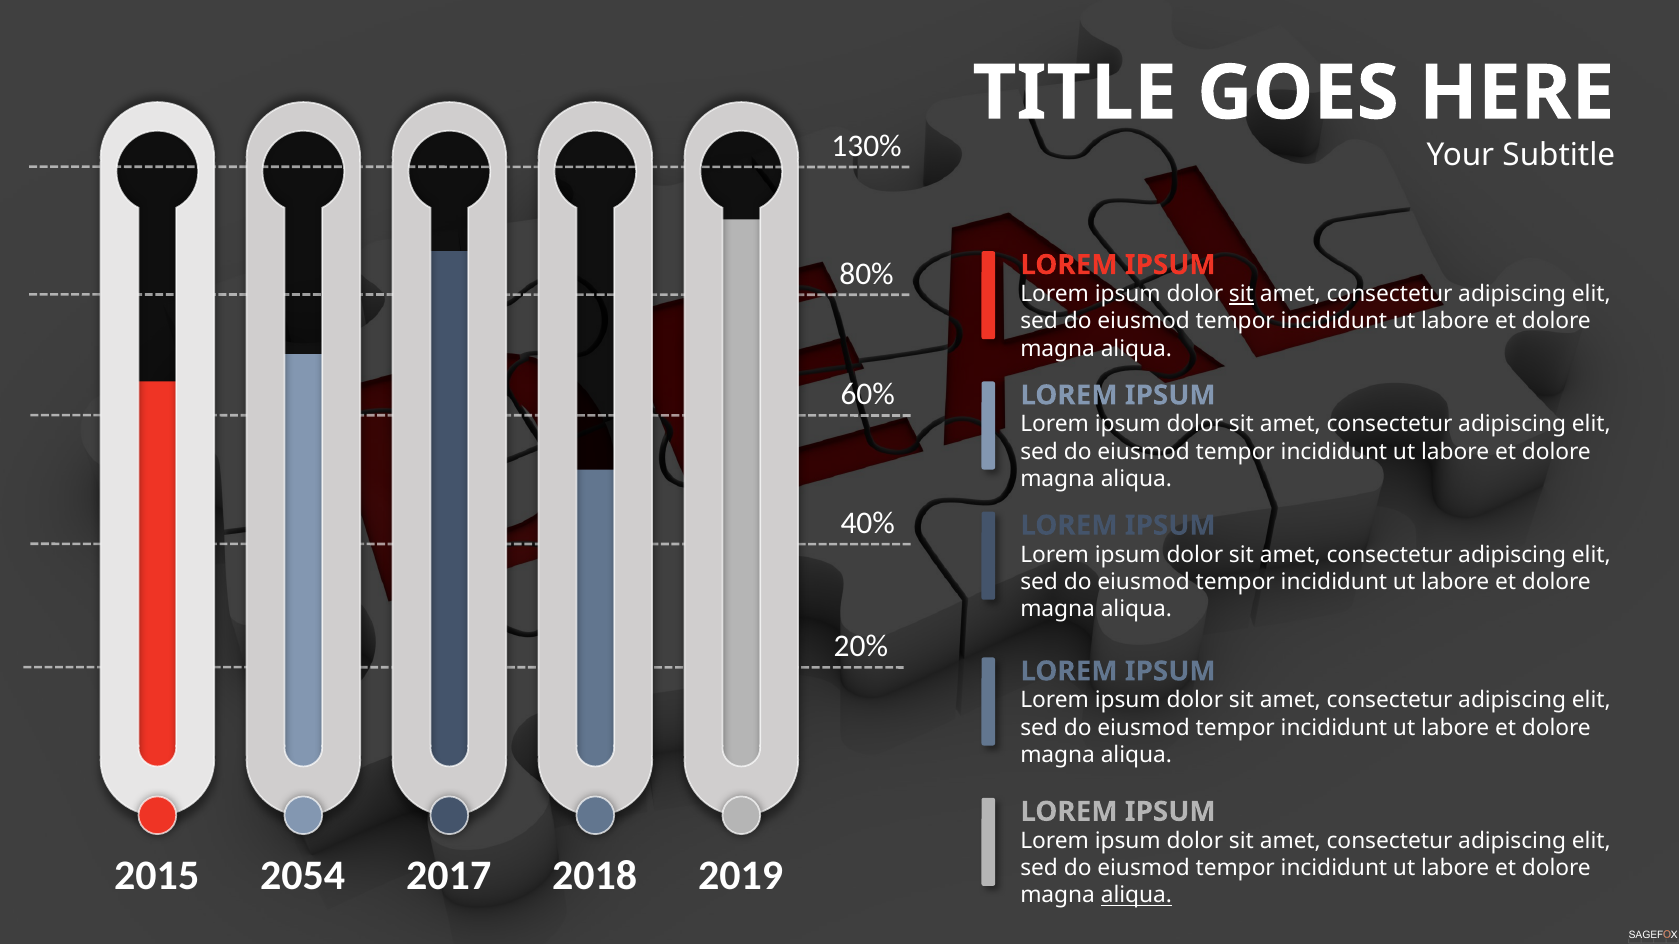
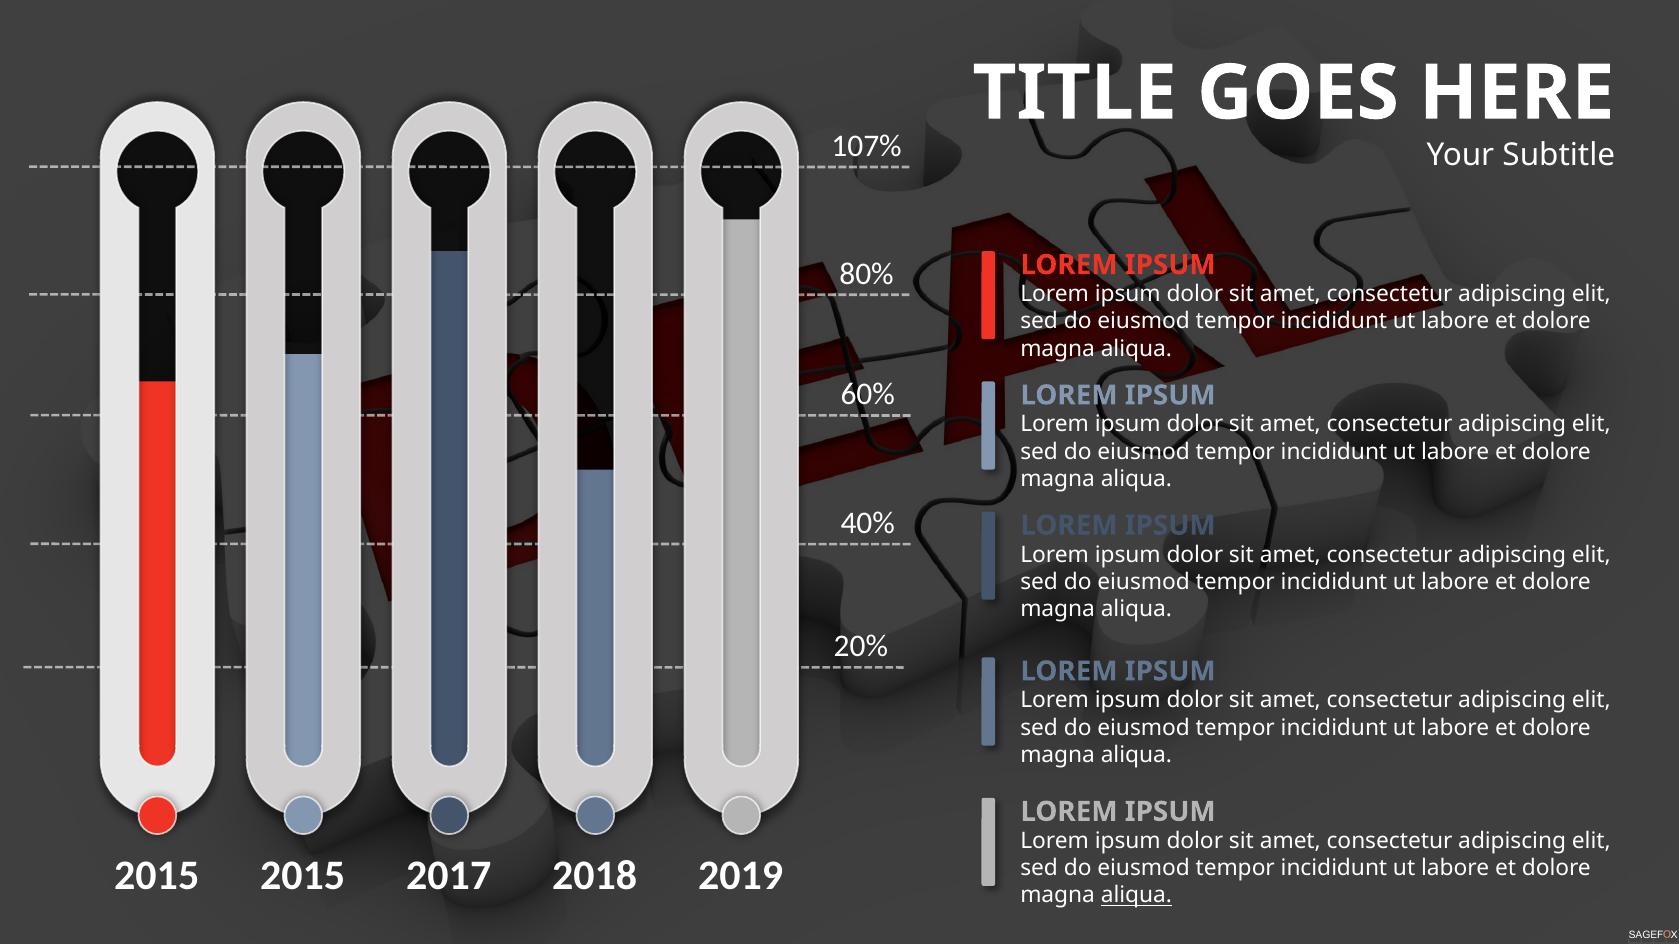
130%: 130% -> 107% (867, 146)
sit underline: present -> none (1241, 294)
2015 2054: 2054 -> 2015 (303, 876)
